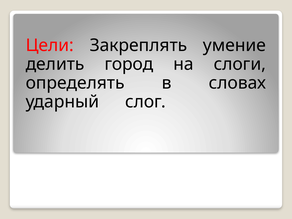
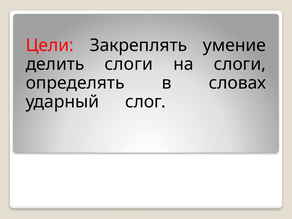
делить город: город -> слоги (129, 64)
